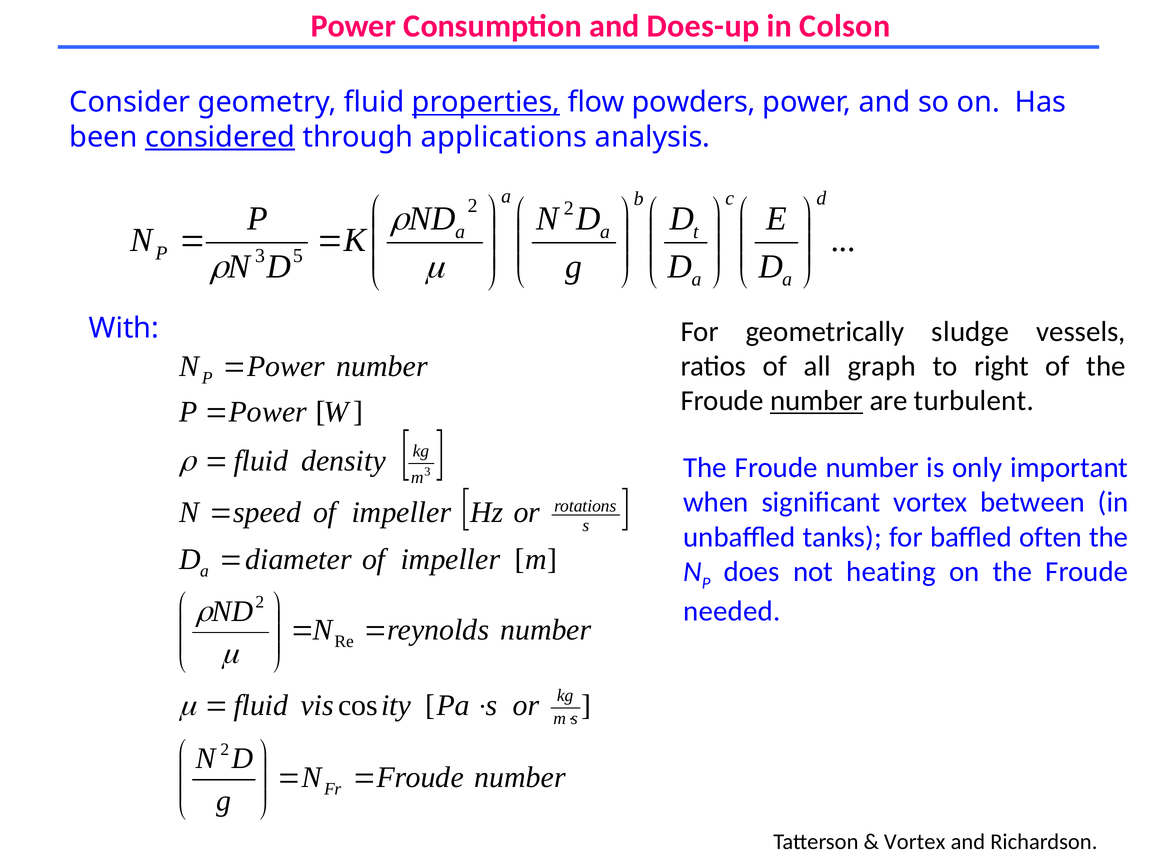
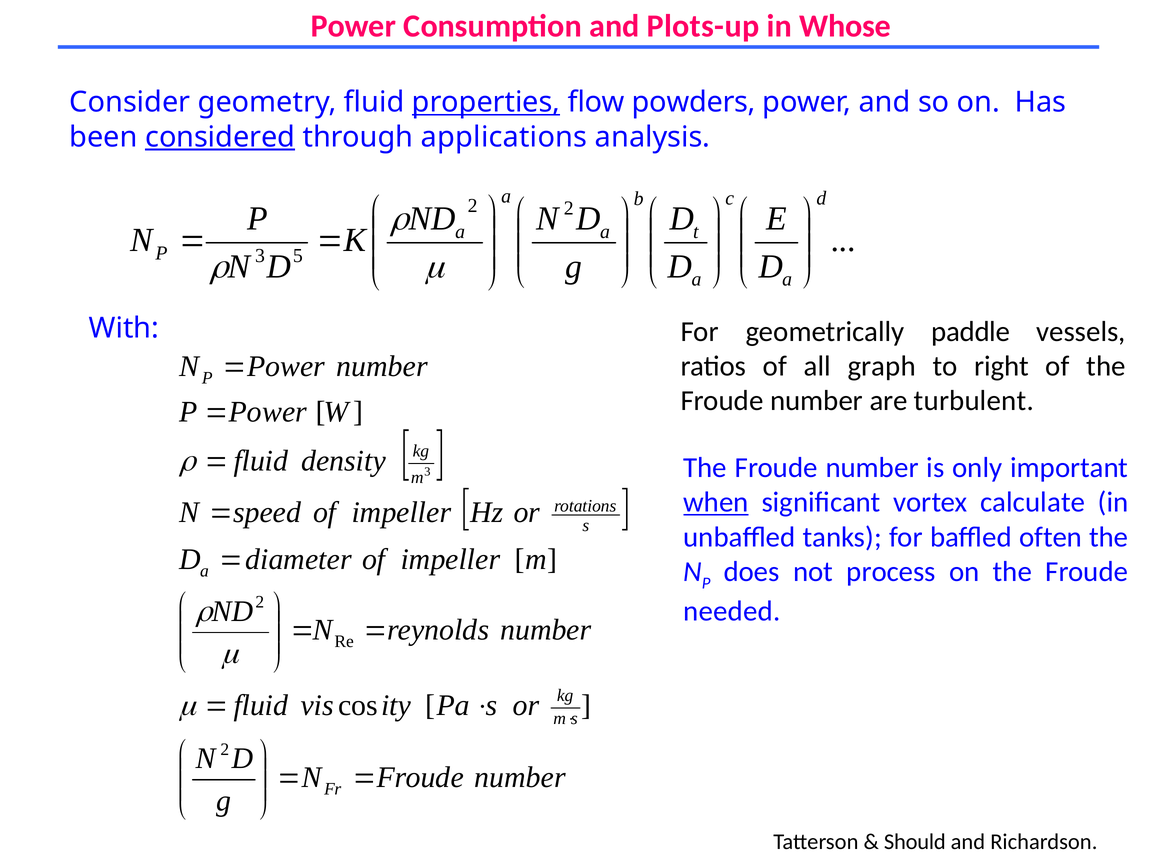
Does-up: Does-up -> Plots-up (703, 26)
Colson: Colson -> Whose (845, 26)
sludge: sludge -> paddle (971, 331)
number underline: present -> none (816, 401)
when underline: none -> present (716, 502)
between: between -> calculate (1033, 502)
heating: heating -> process (891, 572)
Vortex: Vortex -> Should (915, 841)
